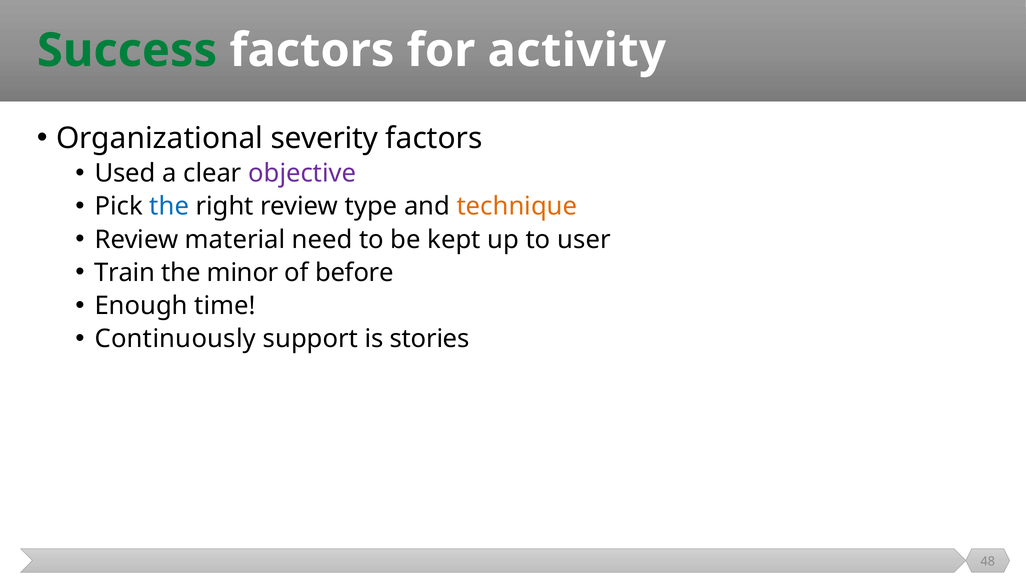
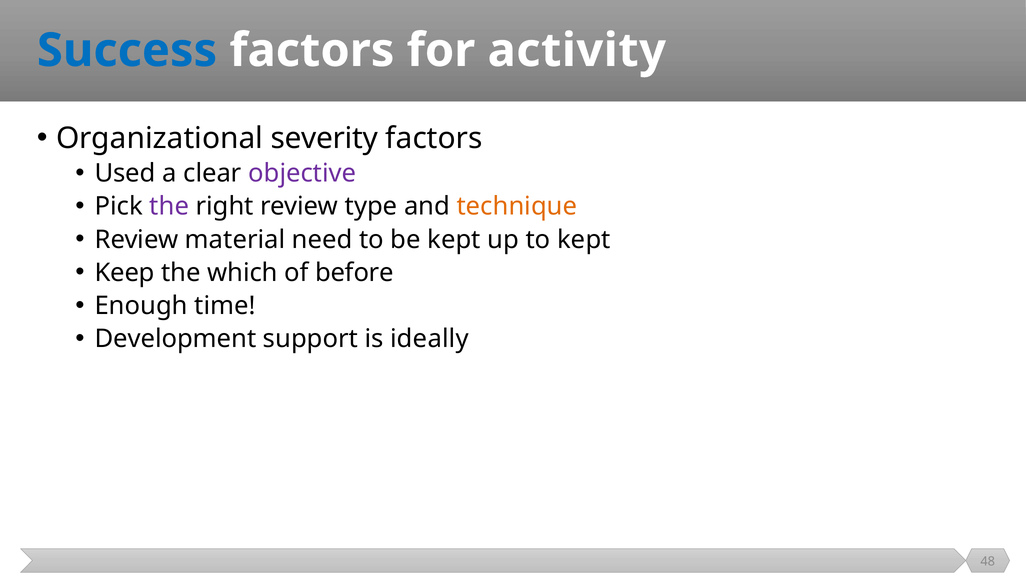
Success colour: green -> blue (127, 50)
the colour: blue -> purple (169, 207)
to user: user -> kept (584, 240)
Train: Train -> Keep (125, 273)
minor: minor -> which (243, 273)
Continuously: Continuously -> Development (175, 339)
stories: stories -> ideally (429, 339)
